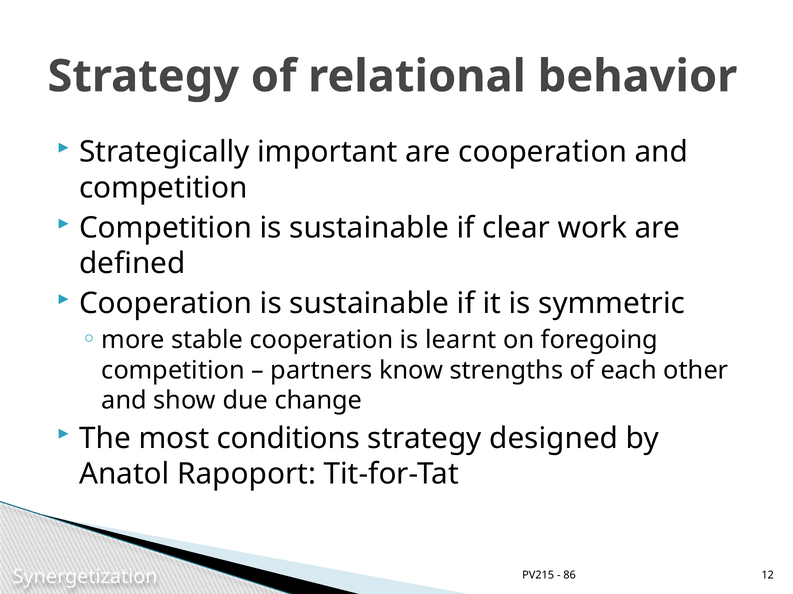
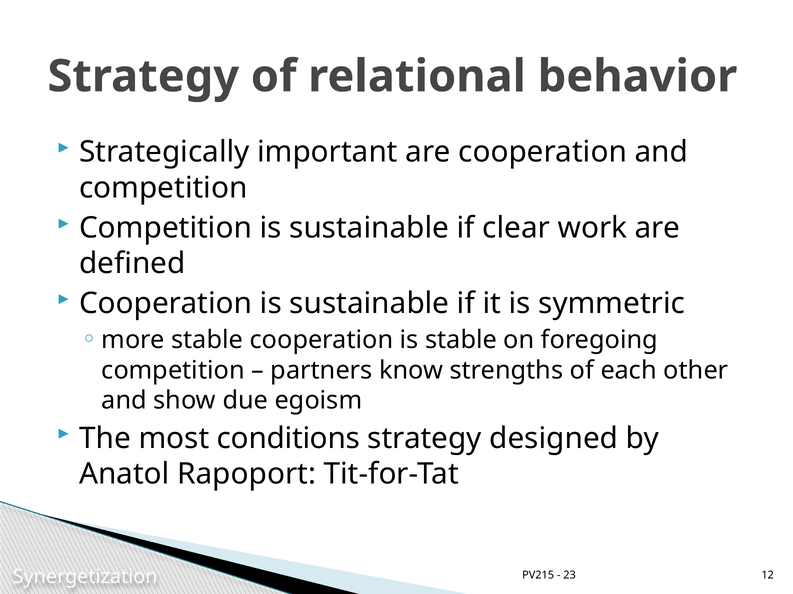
is learnt: learnt -> stable (461, 340)
change: change -> egoism (318, 401)
86: 86 -> 23 (570, 576)
